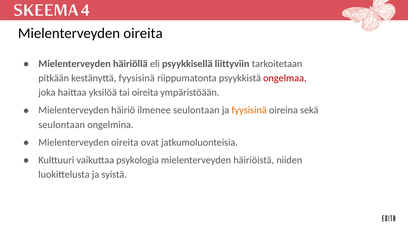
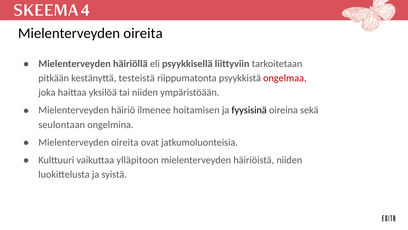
kestänyttä fyysisinä: fyysisinä -> testeistä (137, 78)
tai oireita: oireita -> niiden (145, 92)
ilmenee seulontaan: seulontaan -> hoitamisen (196, 110)
fyysisinä colour: orange -> black (249, 110)
psykologia: psykologia -> ylläpitoon (138, 160)
